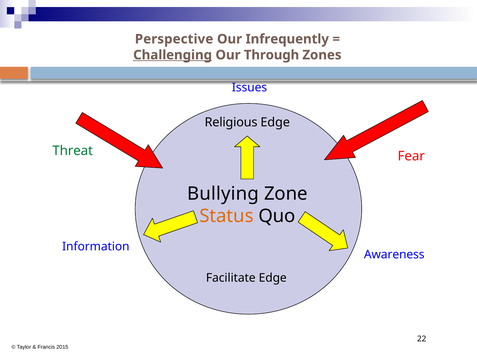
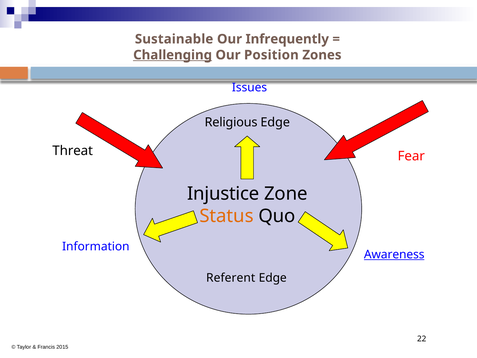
Perspective: Perspective -> Sustainable (174, 39)
Through: Through -> Position (271, 55)
Threat colour: green -> black (73, 151)
Bullying: Bullying -> Injustice (223, 194)
Awareness underline: none -> present (394, 254)
Facilitate: Facilitate -> Referent (231, 278)
